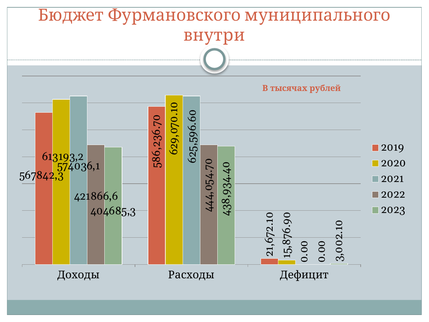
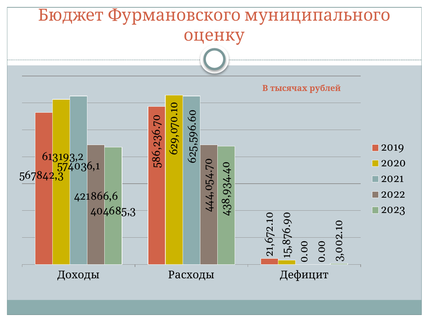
внутри: внутри -> оценку (214, 35)
